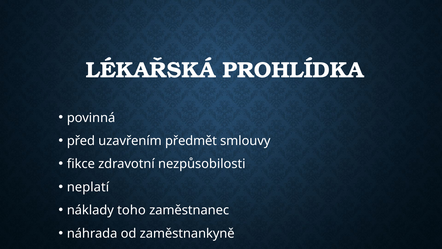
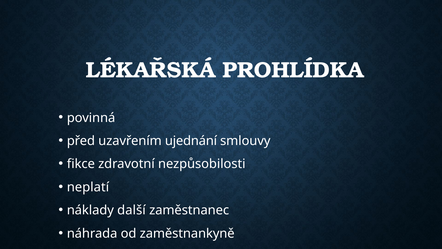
předmět: předmět -> ujednání (191, 141)
toho: toho -> další (131, 210)
